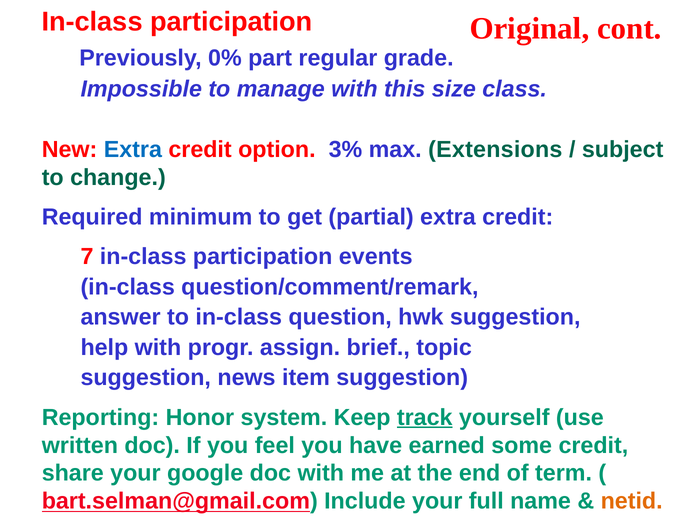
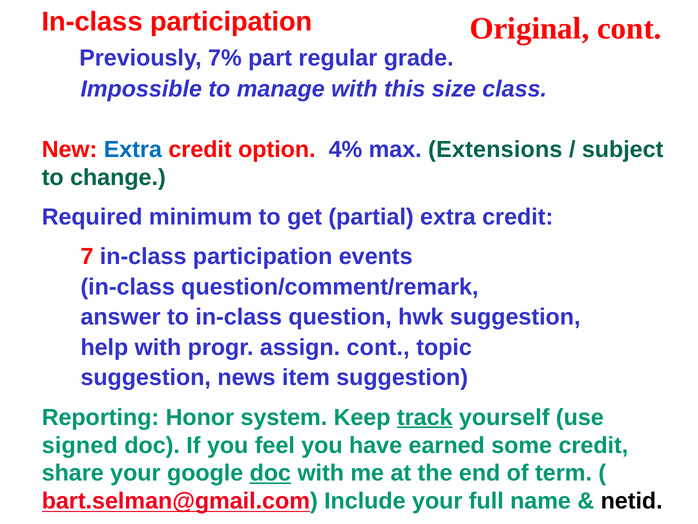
0%: 0% -> 7% (225, 58)
3%: 3% -> 4% (345, 149)
assign brief: brief -> cont (378, 347)
written: written -> signed (80, 445)
doc underline: none -> present (270, 473)
netid colour: orange -> black (632, 501)
